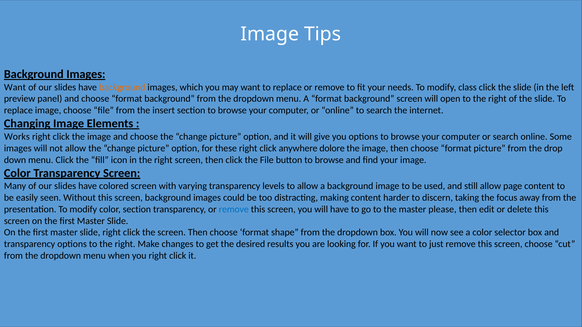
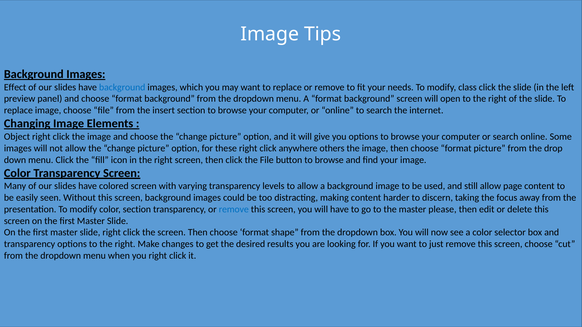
Want: Want -> Effect (15, 87)
background colour: orange -> blue (122, 87)
Works: Works -> Object (17, 137)
dolore: dolore -> others (332, 148)
